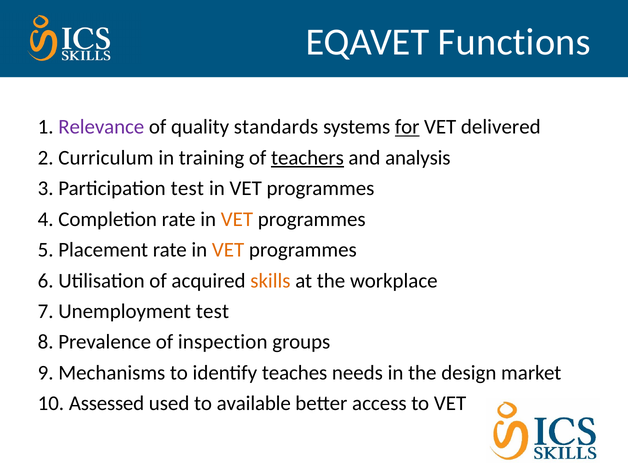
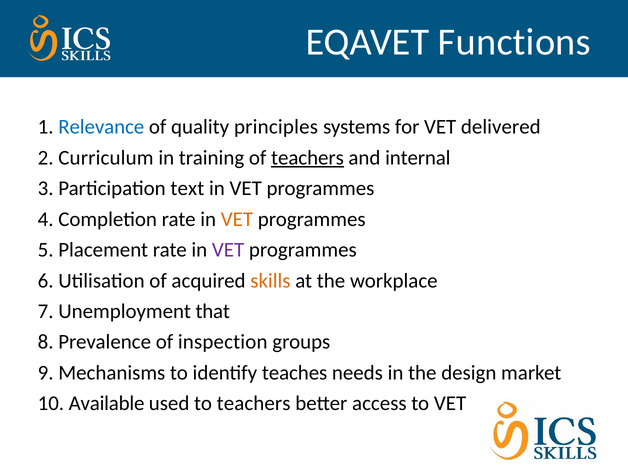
Relevance colour: purple -> blue (101, 127)
standards: standards -> principles (276, 127)
for underline: present -> none (407, 127)
analysis: analysis -> internal (418, 158)
Participation test: test -> text (187, 188)
VET colour: orange -> purple (228, 250)
Unemployment test: test -> that (213, 311)
Assessed: Assessed -> Available (107, 403)
to available: available -> teachers (254, 403)
